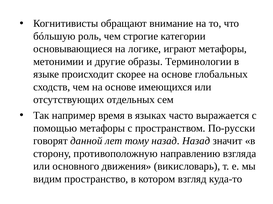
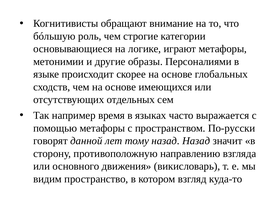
Терминологии: Терминологии -> Персоналиями (198, 62)
